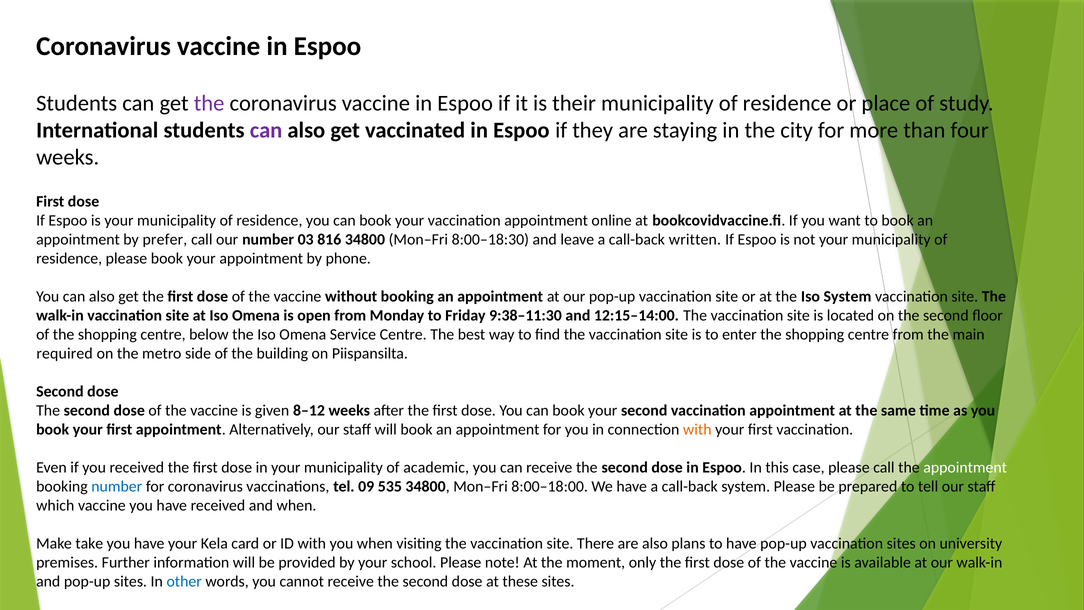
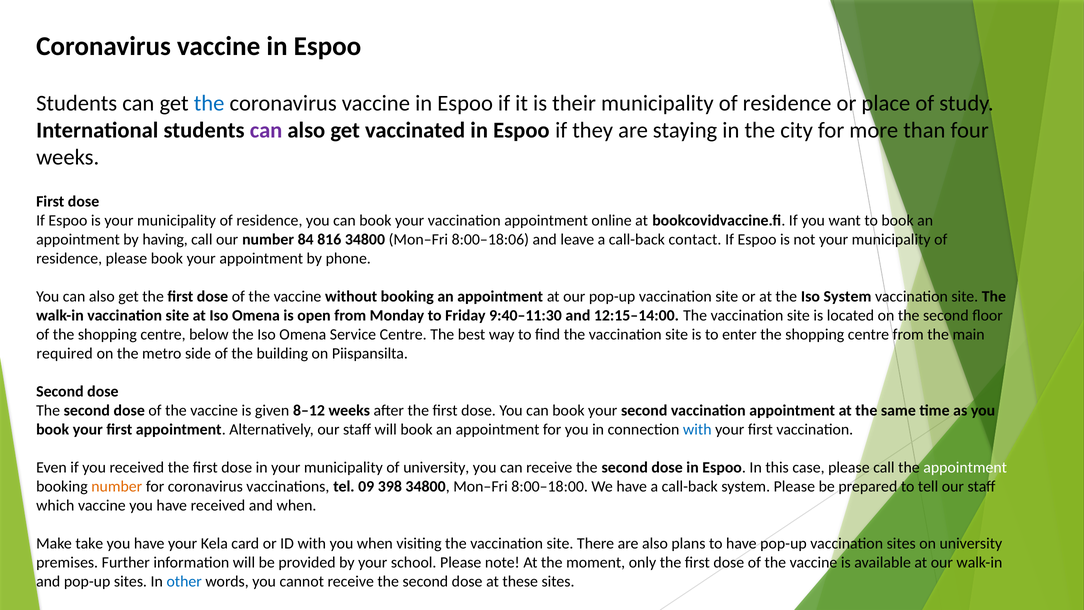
the colour: purple -> blue (209, 103)
prefer: prefer -> having (165, 240)
03: 03 -> 84 (306, 240)
8:00–18:30: 8:00–18:30 -> 8:00–18:06 (490, 240)
written: written -> contact (695, 240)
9:38–11:30: 9:38–11:30 -> 9:40–11:30 (525, 315)
with colour: orange -> blue (697, 429)
of academic: academic -> university (436, 467)
number colour: blue -> orange (117, 486)
535: 535 -> 398 (390, 486)
